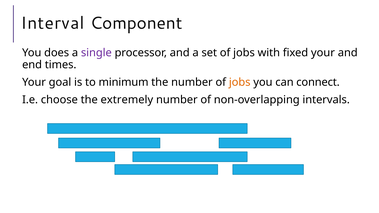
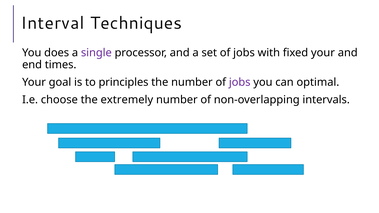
Component: Component -> Techniques (136, 23)
minimum: minimum -> principles (124, 82)
jobs colour: orange -> purple (240, 82)
connect: connect -> optimal (318, 82)
